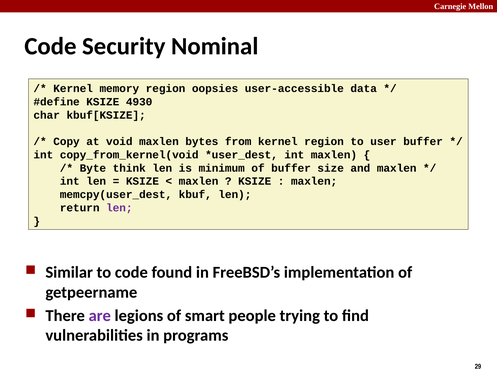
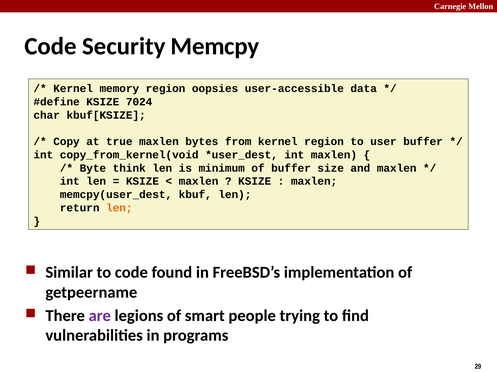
Nominal: Nominal -> Memcpy (215, 46)
4930: 4930 -> 7024 (139, 102)
void: void -> true (119, 141)
len colour: purple -> orange (119, 208)
